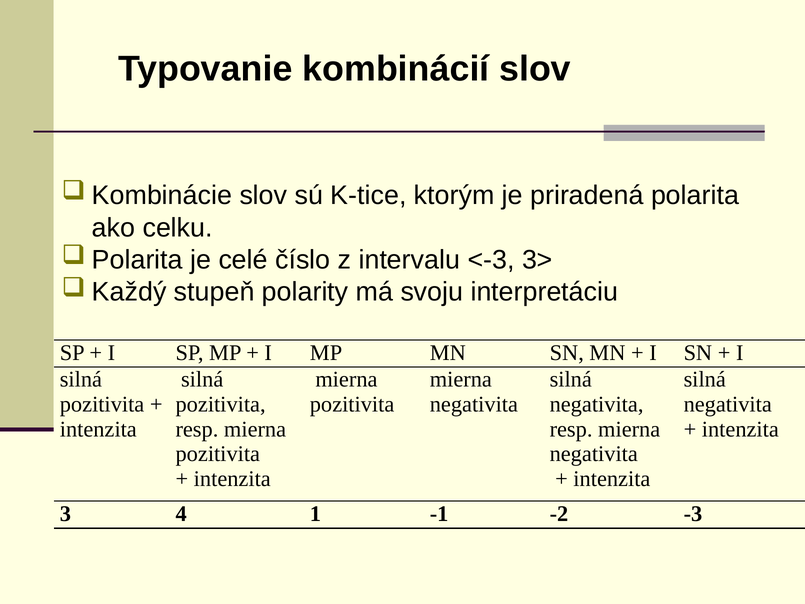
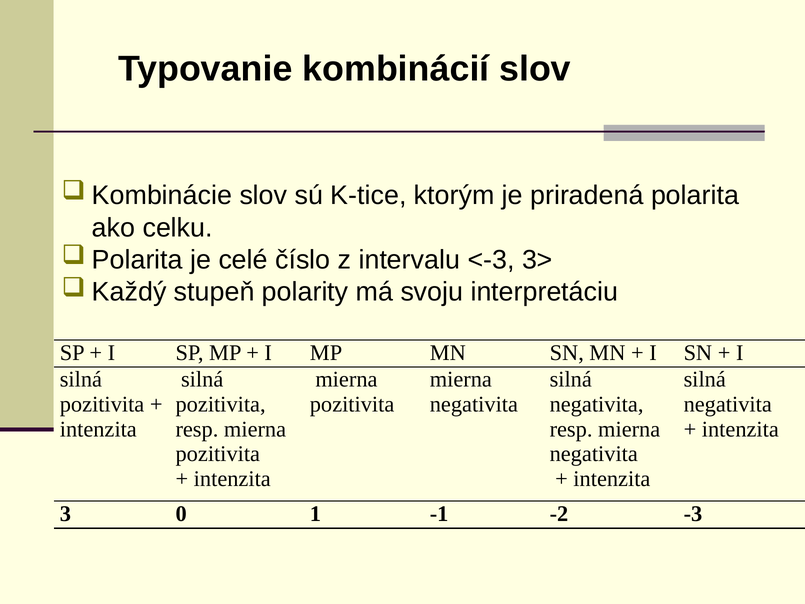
4: 4 -> 0 (181, 514)
